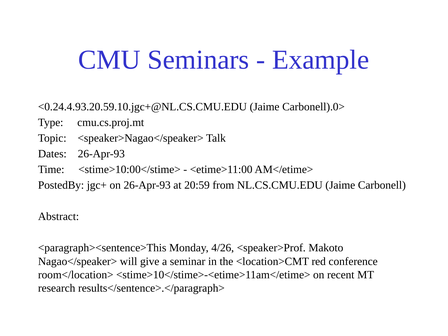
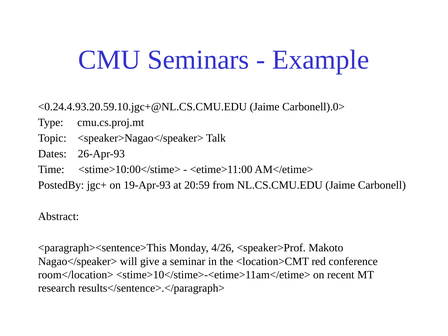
on 26-Apr-93: 26-Apr-93 -> 19-Apr-93 (147, 185)
